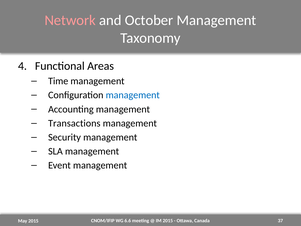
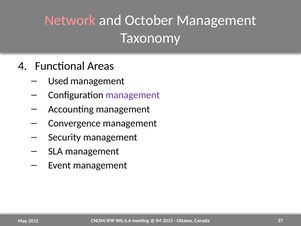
Time: Time -> Used (58, 81)
management colour: blue -> purple (133, 95)
Transactions: Transactions -> Convergence (74, 123)
